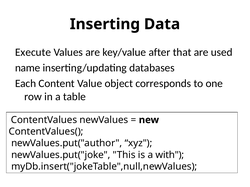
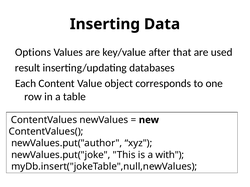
Execute: Execute -> Options (33, 52)
name: name -> result (28, 68)
